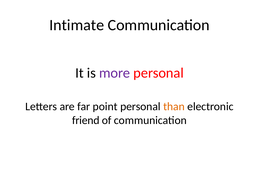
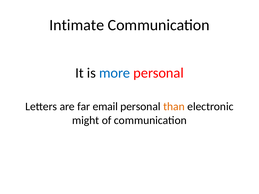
more colour: purple -> blue (115, 73)
point: point -> email (105, 107)
friend: friend -> might (86, 121)
